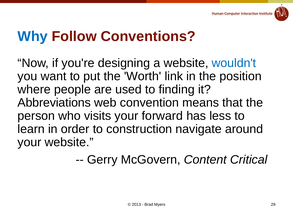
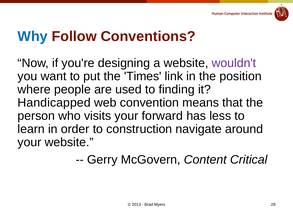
wouldn't colour: blue -> purple (234, 63)
Worth: Worth -> Times (143, 76)
Abbreviations: Abbreviations -> Handicapped (54, 103)
